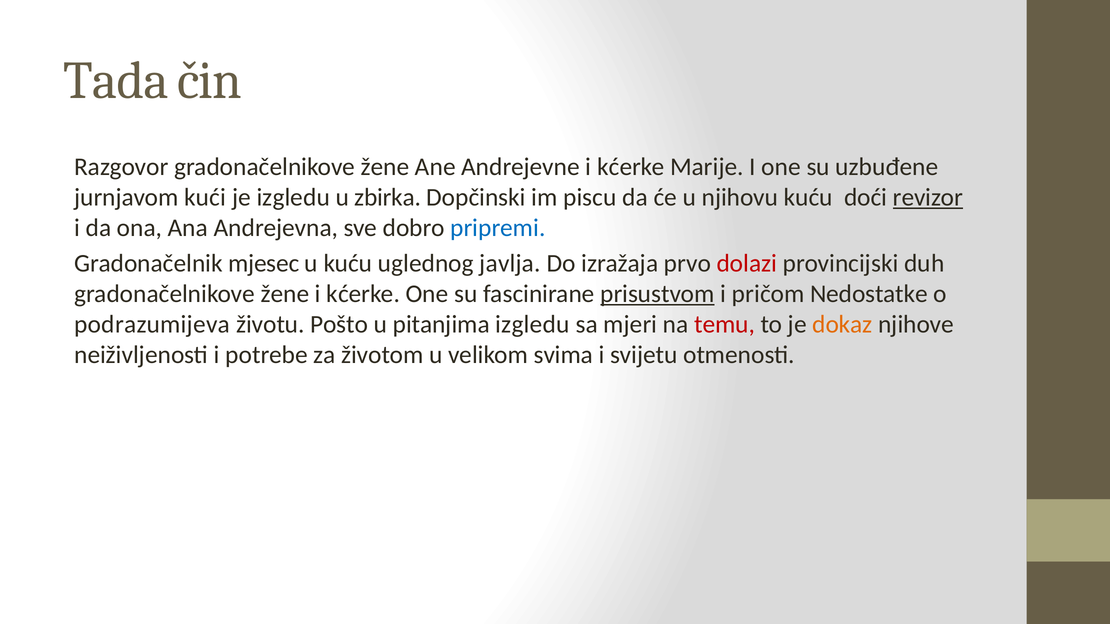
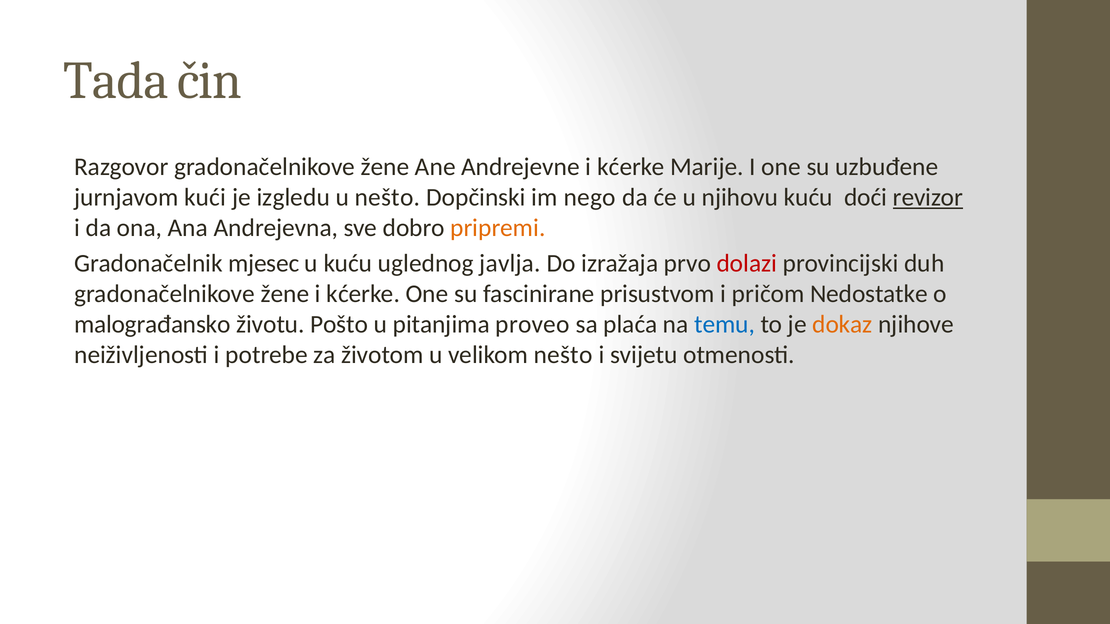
u zbirka: zbirka -> nešto (387, 197)
piscu: piscu -> nego (590, 197)
pripremi colour: blue -> orange (498, 228)
prisustvom underline: present -> none (657, 294)
podrazumijeva: podrazumijeva -> malograđansko (152, 325)
pitanjima izgledu: izgledu -> proveo (533, 325)
mjeri: mjeri -> plaća (630, 325)
temu colour: red -> blue (725, 325)
velikom svima: svima -> nešto (563, 355)
